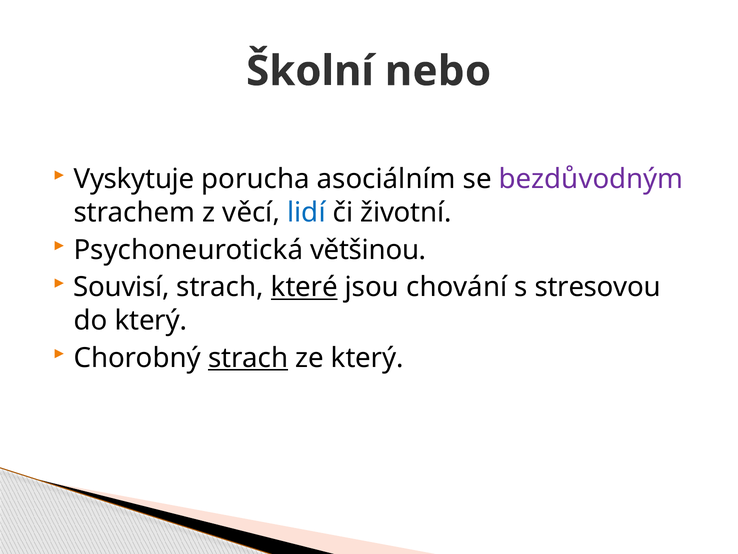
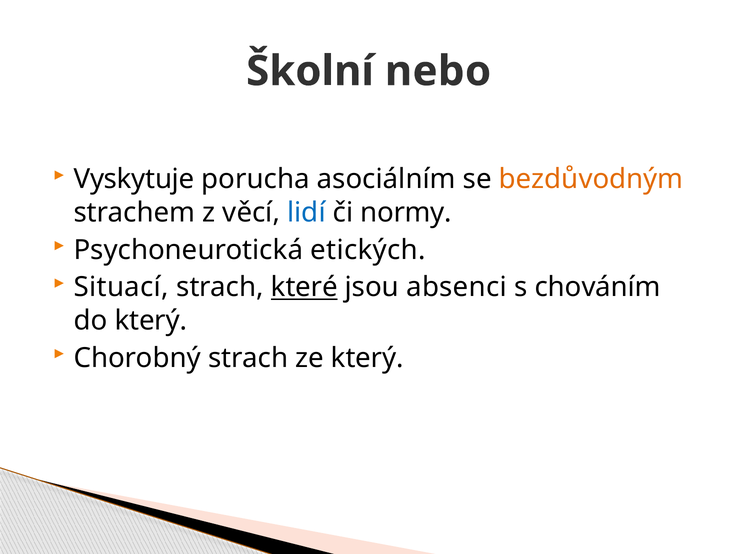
bezdůvodným colour: purple -> orange (591, 179)
životní: životní -> normy (406, 212)
většinou: většinou -> etických (368, 250)
Souvisí: Souvisí -> Situací (121, 287)
chování: chování -> absenci (457, 287)
stresovou: stresovou -> chováním (598, 287)
strach underline: present -> none (248, 358)
